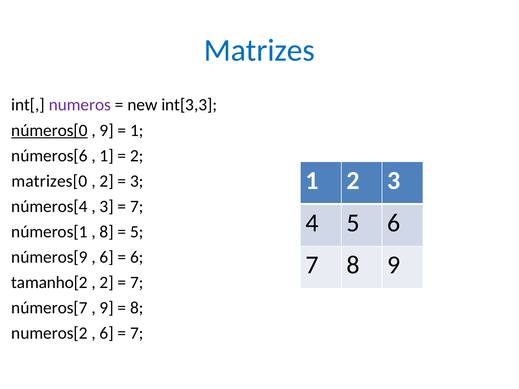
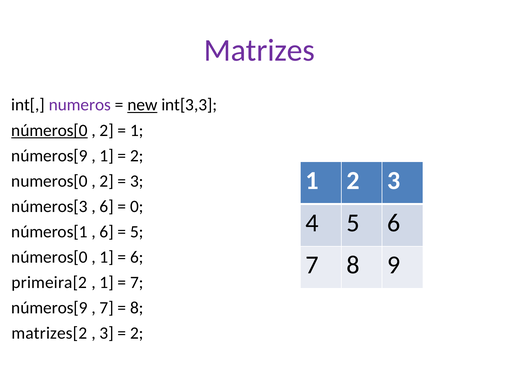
Matrizes colour: blue -> purple (259, 50)
new underline: none -> present (142, 105)
9: 9 -> 2 (107, 130)
números[6: números[6 -> números[9 (49, 156)
matrizes[0: matrizes[0 -> numeros[0 (49, 181)
números[4: números[4 -> números[3 (49, 207)
3: 3 -> 6 (107, 207)
7: 7 -> 0 (137, 207)
8: 8 -> 6 (107, 232)
números[9: números[9 -> números[0 (49, 257)
6: 6 -> 1 (107, 257)
tamanho[2: tamanho[2 -> primeira[2 (49, 283)
2: 2 -> 1 (107, 283)
números[7: números[7 -> números[9 (49, 308)
9: 9 -> 7 (107, 308)
numeros[2: numeros[2 -> matrizes[2 (49, 333)
6: 6 -> 3 (107, 333)
7: 7 -> 2 (137, 333)
